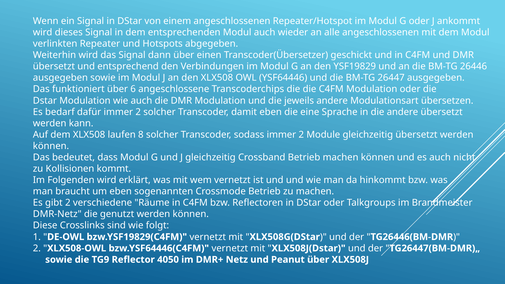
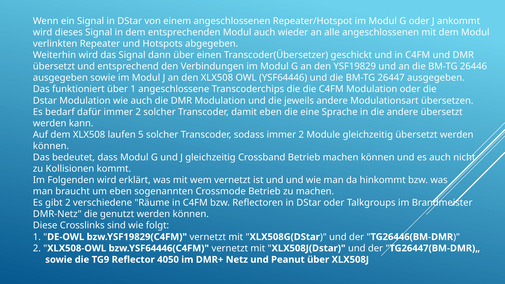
über 6: 6 -> 1 (133, 89)
8: 8 -> 5 (141, 135)
